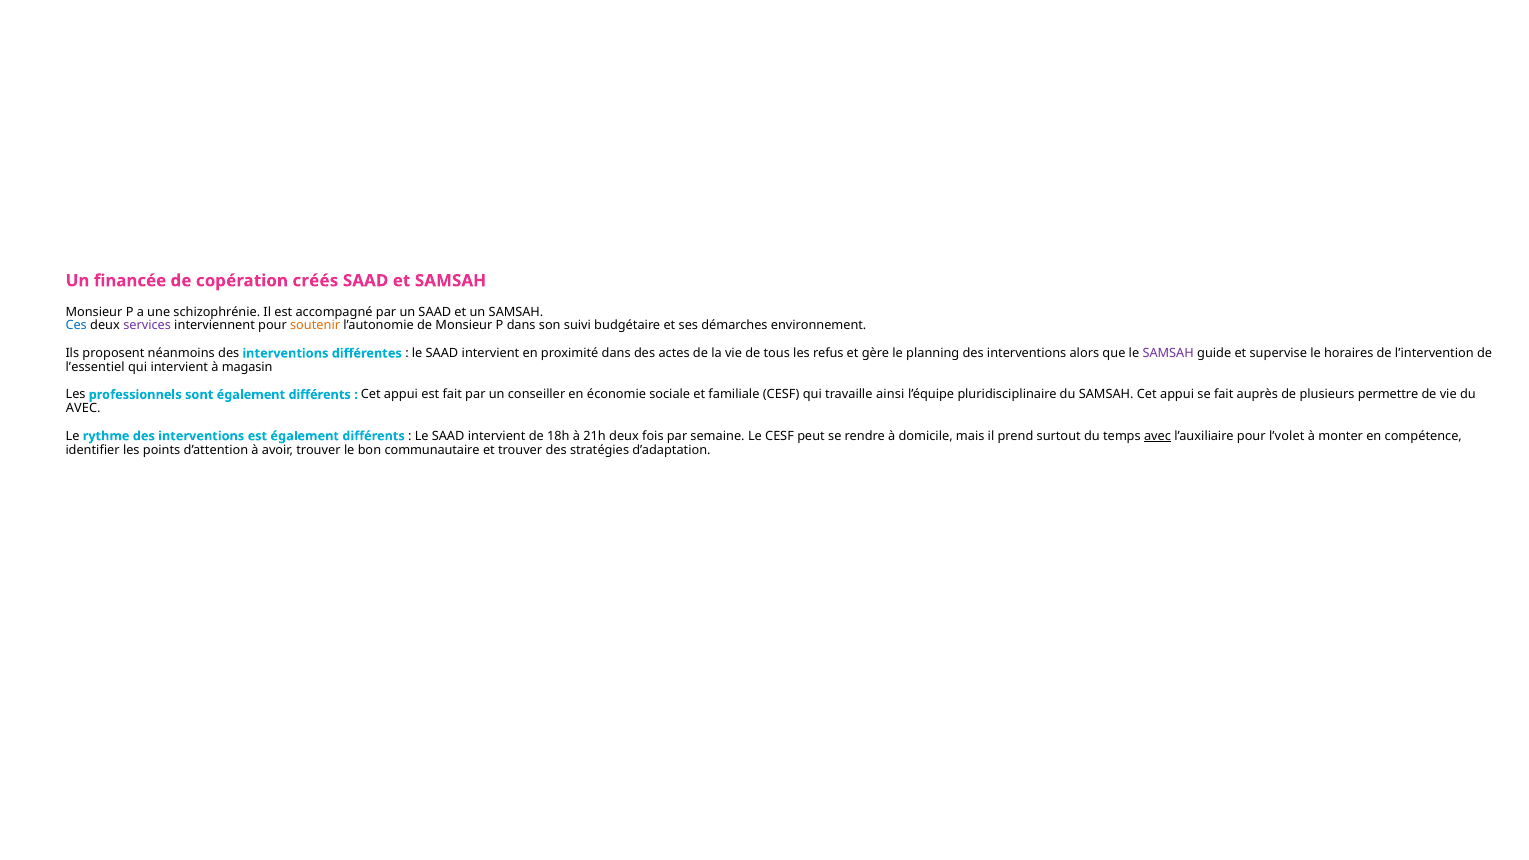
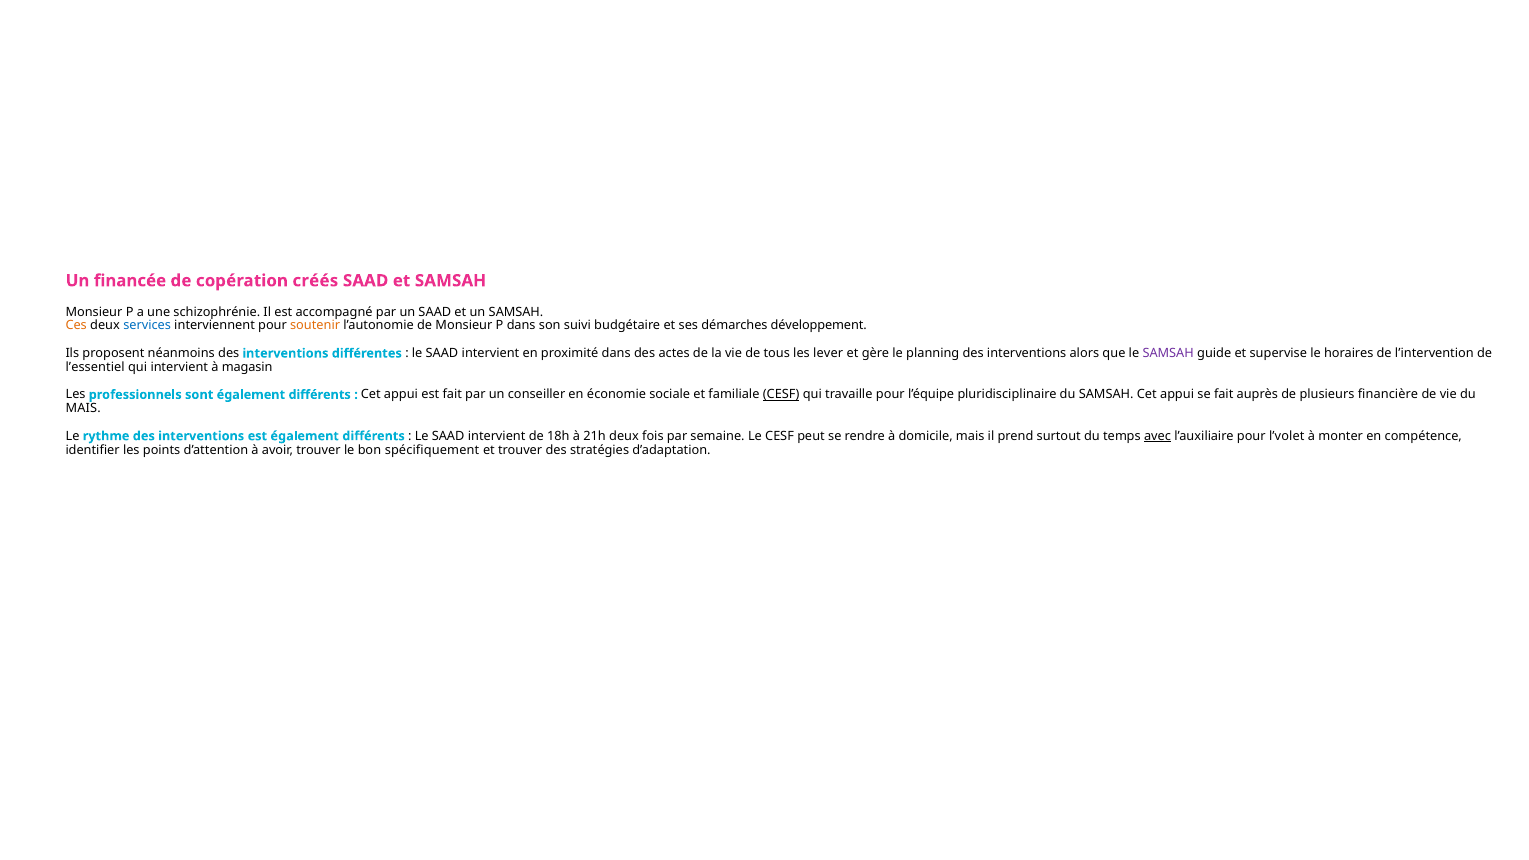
Ces colour: blue -> orange (76, 326)
services colour: purple -> blue (147, 326)
environnement: environnement -> développement (819, 326)
refus: refus -> lever (828, 353)
CESF underline: none -> present (781, 395)
travaille ainsi: ainsi -> pour (890, 395)
permettre: permettre -> financière (1388, 395)
AVEC: AVEC -> MAIS (83, 408)
communautaire: communautaire -> spécifiquement (432, 450)
